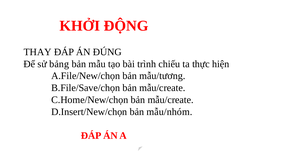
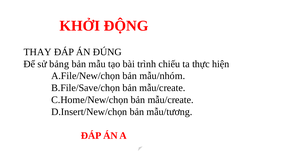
mẫu/tương: mẫu/tương -> mẫu/nhóm (162, 76)
mẫu/nhóm: mẫu/nhóm -> mẫu/tương (169, 112)
